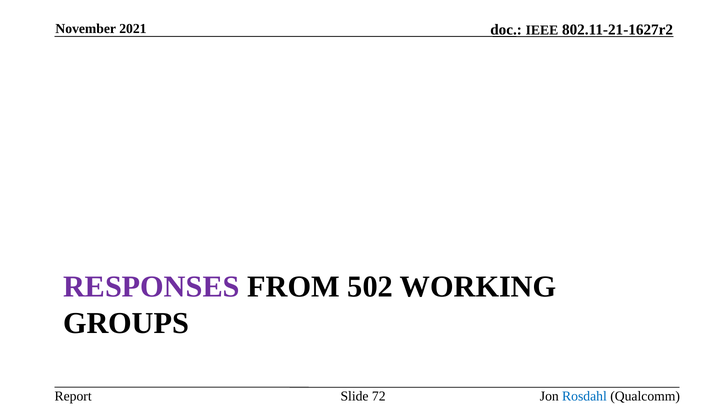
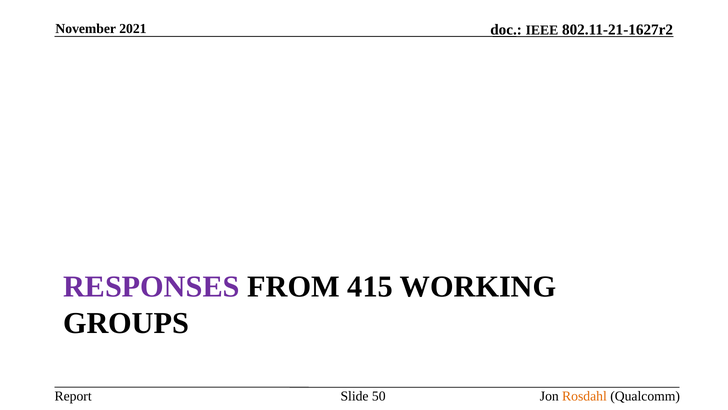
502: 502 -> 415 (370, 286)
72: 72 -> 50 (379, 396)
Rosdahl colour: blue -> orange (584, 396)
